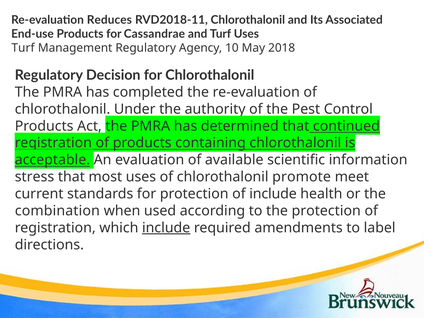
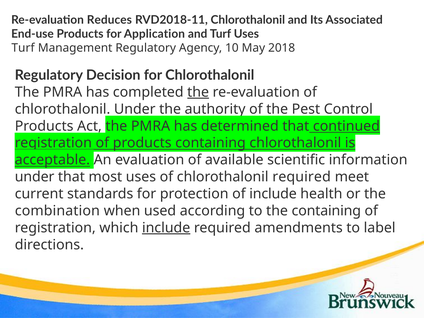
Cassandrae: Cassandrae -> Application (154, 34)
the underline: none -> present (198, 92)
stress: stress -> under (35, 177)
chlorothalonil promote: promote -> required (302, 177)
the protection: protection -> containing (326, 211)
